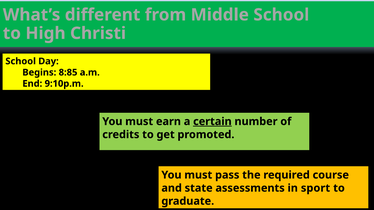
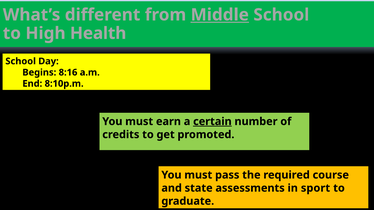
Middle underline: none -> present (220, 15)
Christi: Christi -> Health (98, 33)
8:85: 8:85 -> 8:16 (68, 73)
9:10p.m: 9:10p.m -> 8:10p.m (64, 84)
